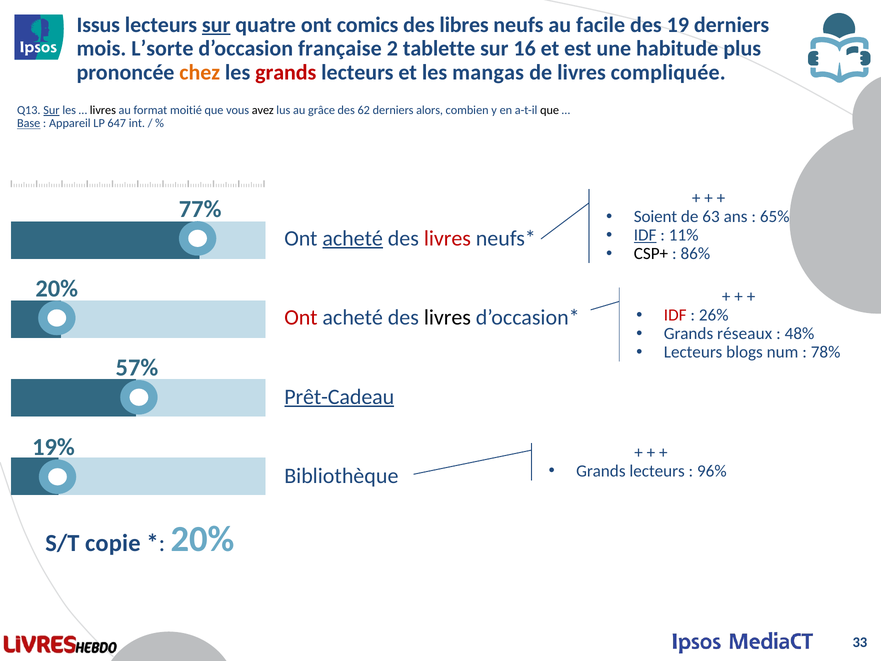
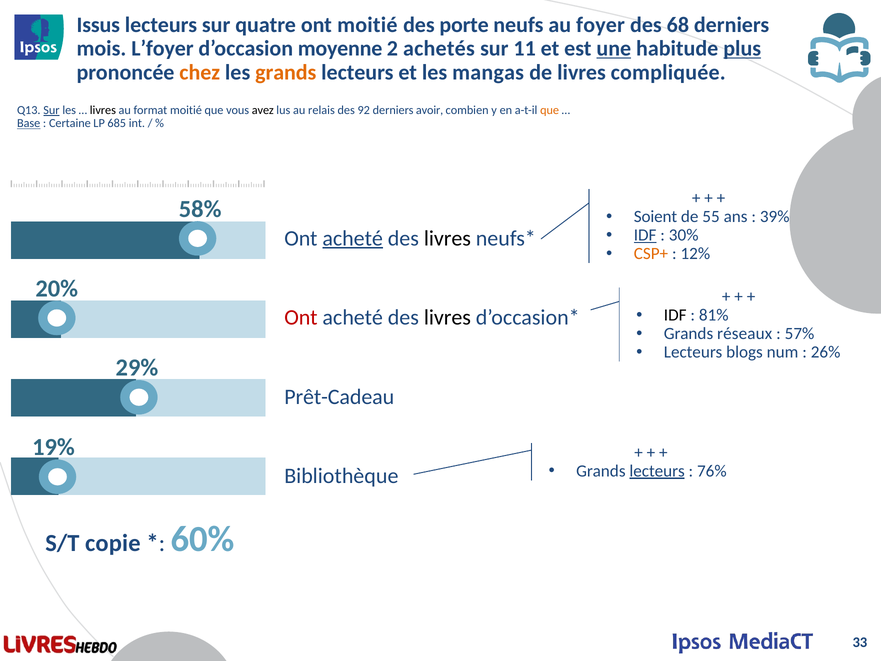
sur underline: present -> none (216, 25)
ont comics: comics -> moitié (367, 25)
libres: libres -> porte (464, 25)
facile: facile -> foyer (601, 25)
19: 19 -> 68 (678, 25)
L’sorte: L’sorte -> L’foyer (162, 49)
française: française -> moyenne (340, 49)
tablette: tablette -> achetés (439, 49)
16: 16 -> 11 (525, 49)
une underline: none -> present (614, 49)
plus underline: none -> present (742, 49)
grands colour: red -> orange (286, 72)
grâce: grâce -> relais (321, 110)
62: 62 -> 92 (364, 110)
alors: alors -> avoir (430, 110)
que colour: black -> orange (550, 110)
Appareil: Appareil -> Certaine (70, 123)
647: 647 -> 685 (117, 123)
77%: 77% -> 58% (200, 209)
63: 63 -> 55 (711, 217)
65%: 65% -> 39% (775, 217)
11%: 11% -> 30% (684, 235)
livres colour: red -> black (447, 238)
CSP+ colour: black -> orange (651, 254)
86%: 86% -> 12% (695, 254)
IDF colour: red -> black (675, 315)
26%: 26% -> 81% (714, 315)
48%: 48% -> 57% (800, 334)
78%: 78% -> 26% (826, 352)
57%: 57% -> 29% (137, 368)
Prêt-Cadeau underline: present -> none (339, 397)
lecteurs underline: none -> present (657, 471)
96%: 96% -> 76% (712, 471)
20%: 20% -> 60% (203, 539)
